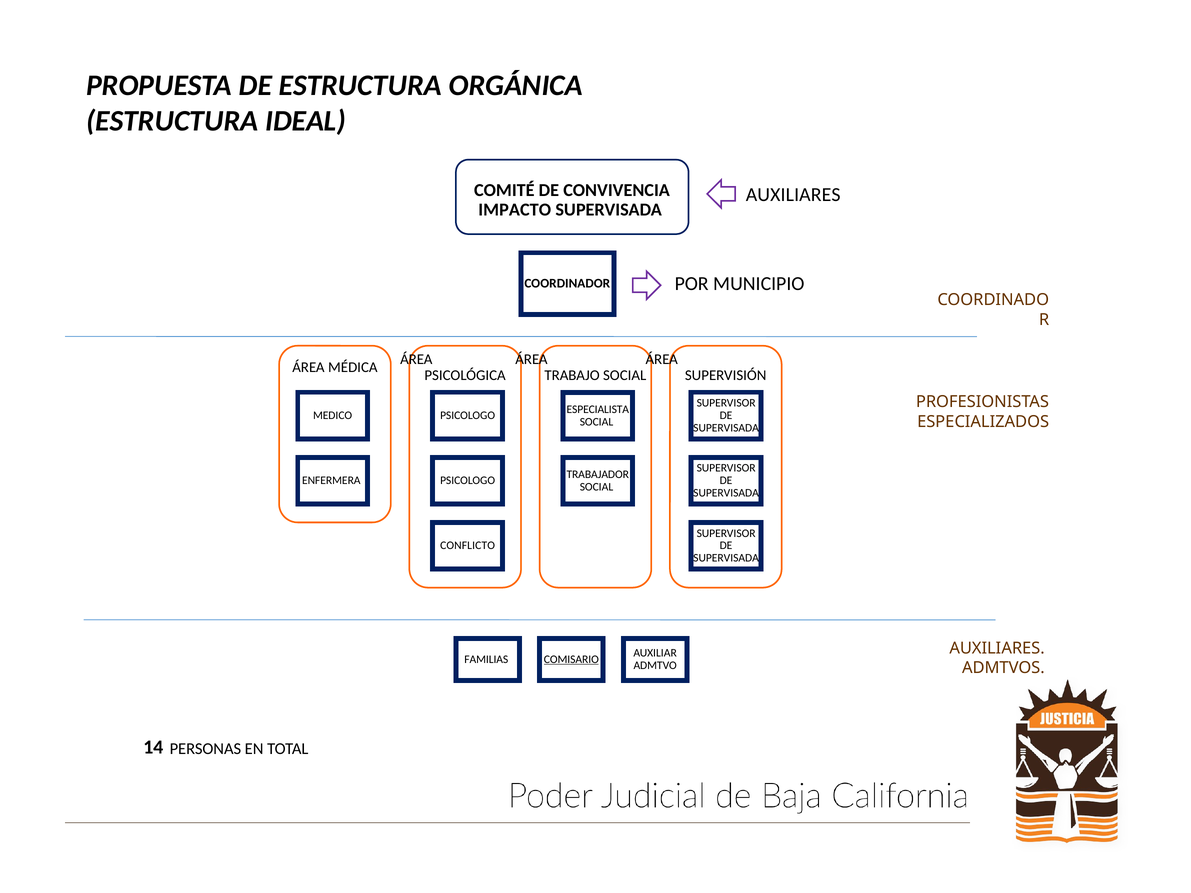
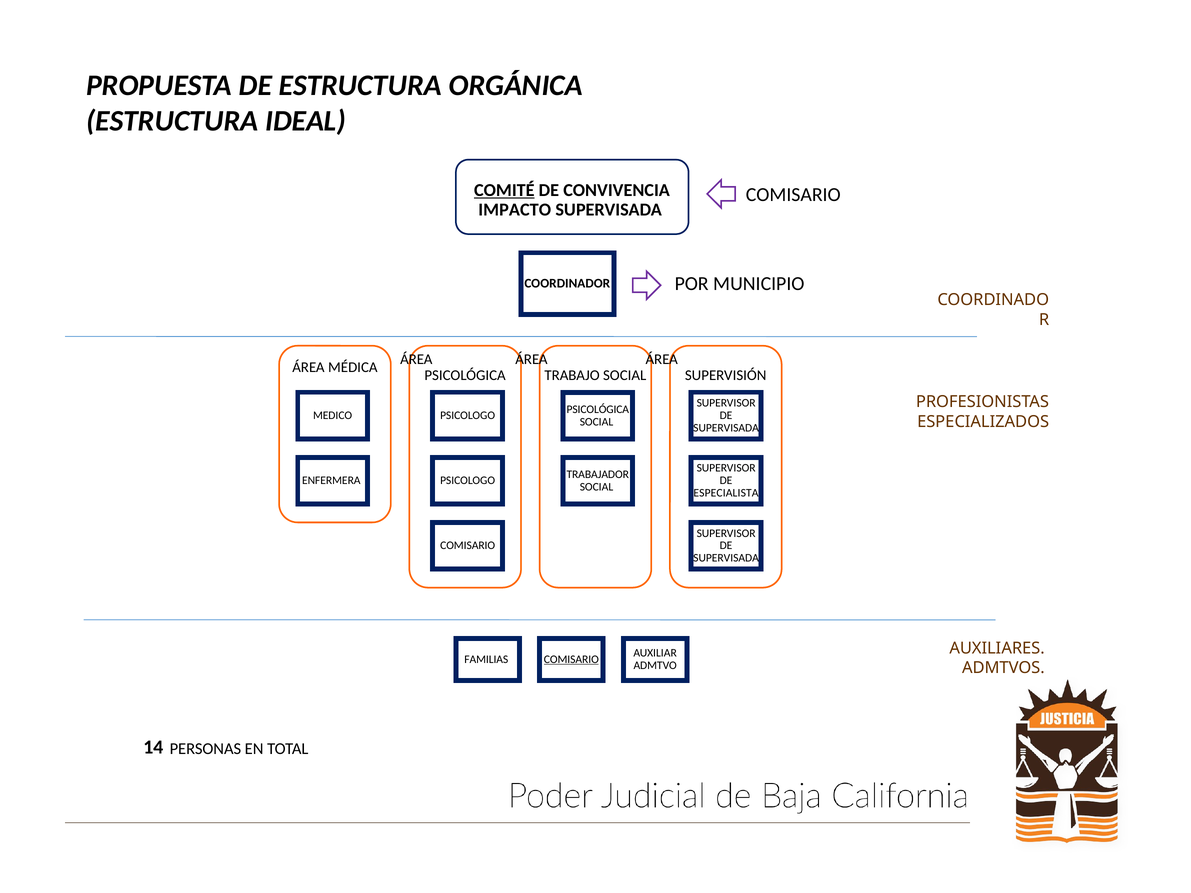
COMITÉ underline: none -> present (504, 190)
AUXILIARES: AUXILIARES -> COMISARIO (793, 195)
ESPECIALISTA: ESPECIALISTA -> PSICOLÓGICA (598, 409)
SUPERVISADA: SUPERVISADA -> ESPECIALISTA (726, 493)
CONFLICTO: CONFLICTO -> COMISARIO (468, 546)
